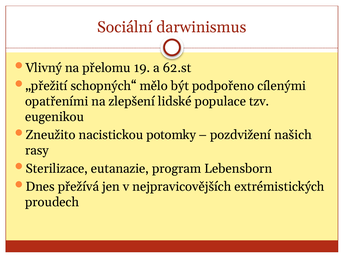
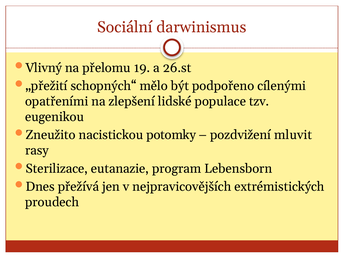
62.st: 62.st -> 26.st (177, 68)
našich: našich -> mluvit (293, 135)
